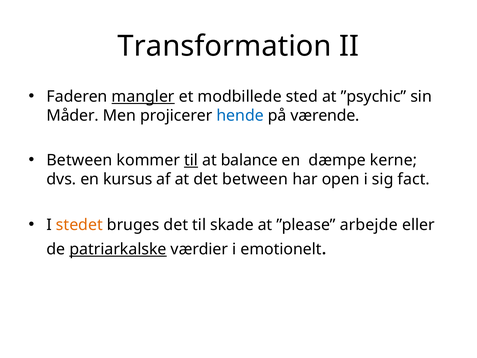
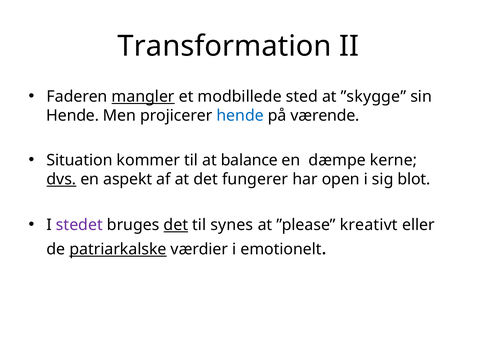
”psychic: ”psychic -> ”skygge (373, 97)
Måder: Måder -> Hende (73, 116)
Between: Between -> Situation (80, 160)
til underline: present -> none (191, 160)
dvs underline: none -> present (61, 179)
kursus: kursus -> aspekt (128, 179)
det between: between -> fungerer (255, 179)
fact: fact -> blot (414, 179)
stedet colour: orange -> purple (79, 225)
det underline: none -> present (176, 225)
skade: skade -> synes (232, 225)
arbejde: arbejde -> kreativt (369, 225)
